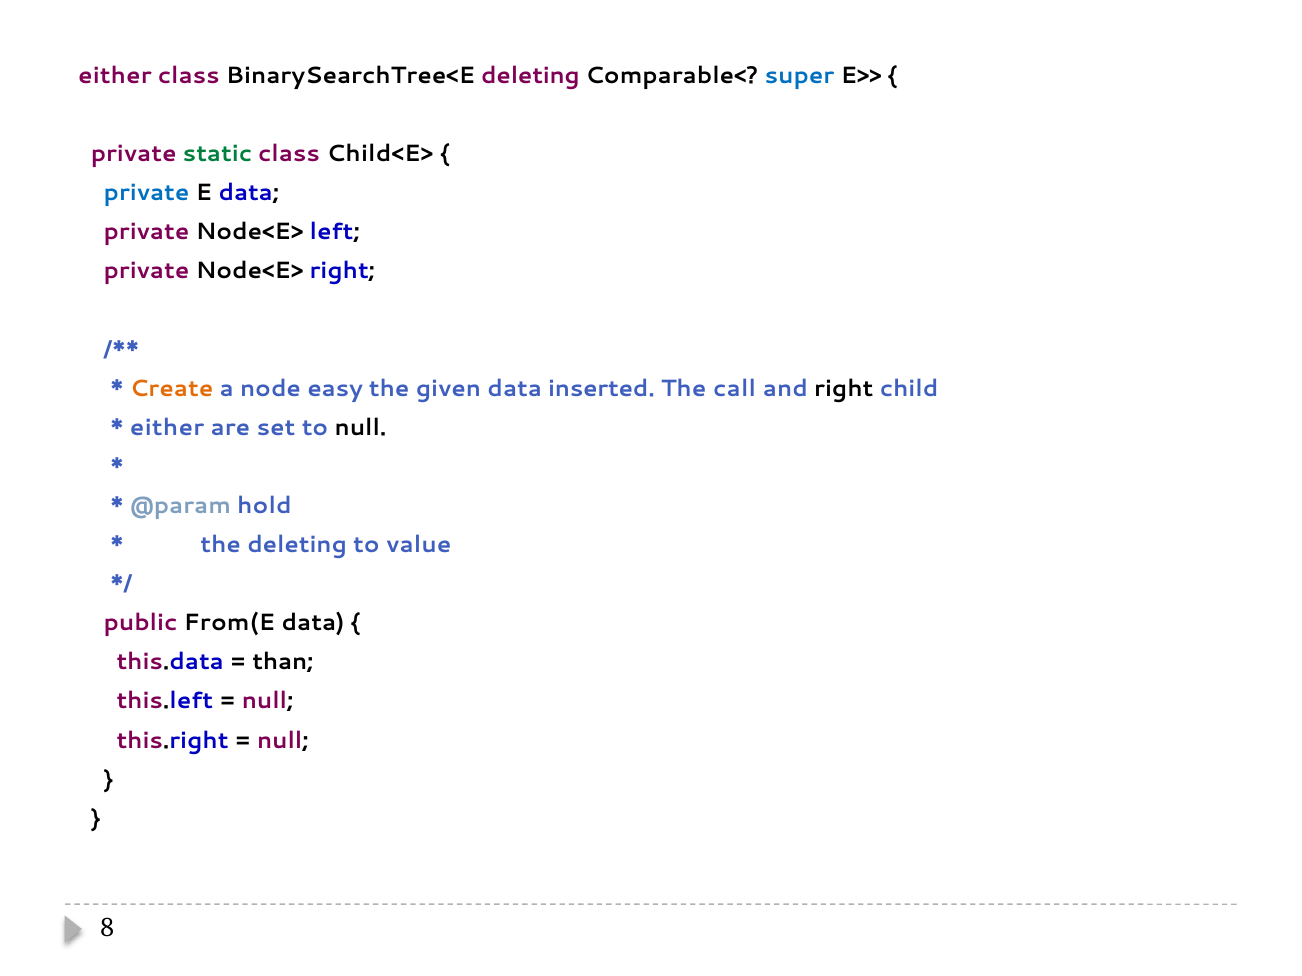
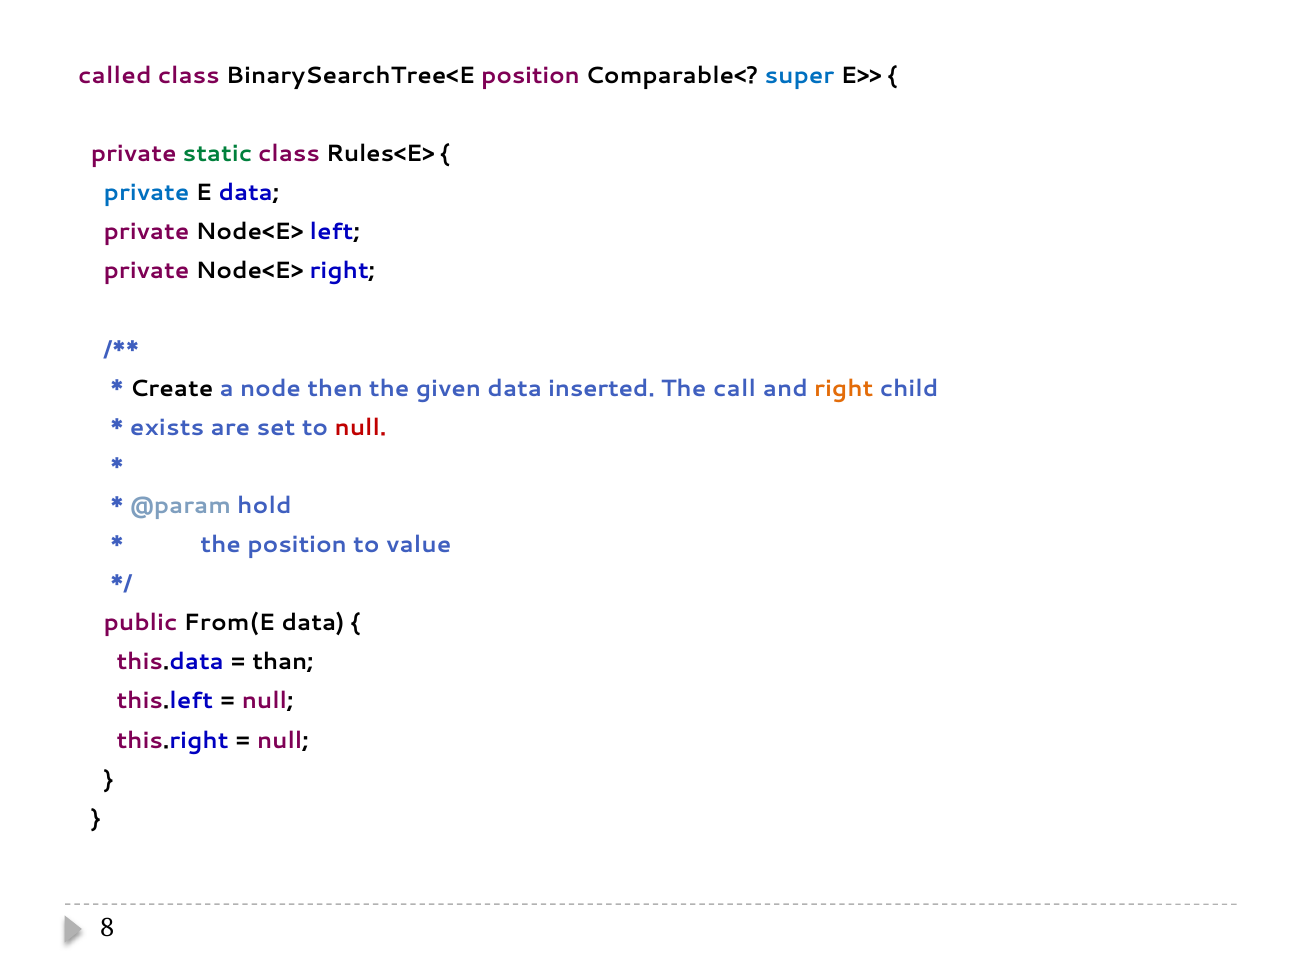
either: either -> called (115, 76)
BinarySearchTree<E deleting: deleting -> position (531, 76)
Child<E>: Child<E> -> Rules<E> (380, 154)
Create colour: orange -> black (172, 389)
easy: easy -> then (335, 389)
right colour: black -> orange (844, 389)
either: either -> exists (167, 428)
null colour: black -> red (361, 428)
the deleting: deleting -> position (297, 545)
